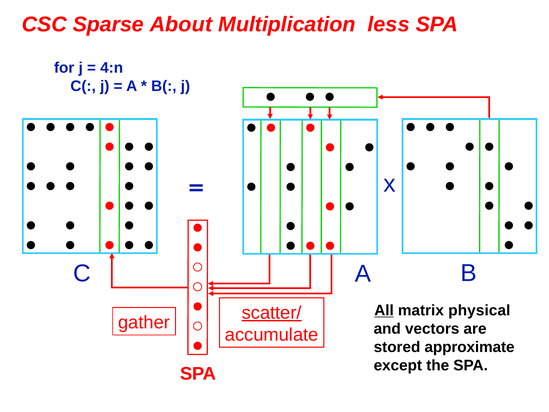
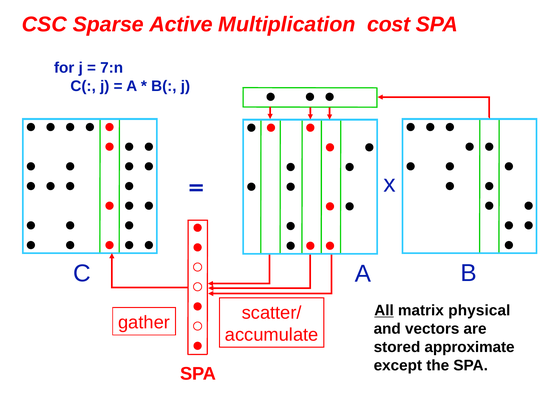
About: About -> Active (181, 24)
less: less -> cost (389, 24)
4:n: 4:n -> 7:n (112, 68)
scatter/ underline: present -> none (272, 313)
